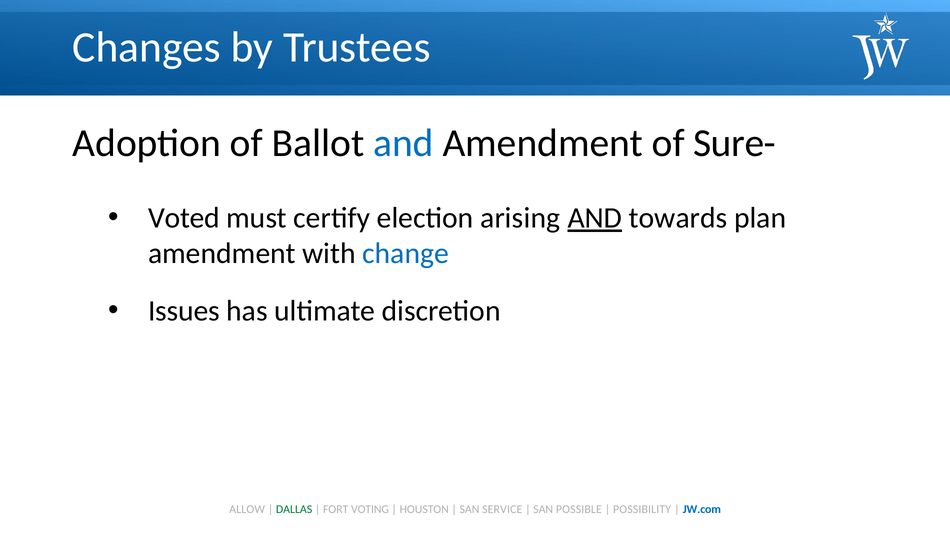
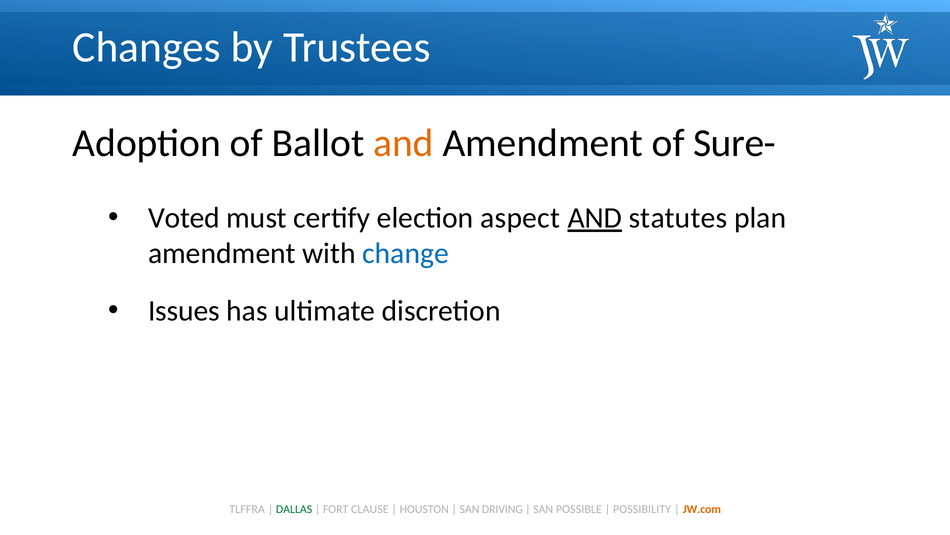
and colour: blue -> orange (403, 143)
arising: arising -> aspect (520, 218)
towards: towards -> statutes (678, 218)
ALLOW: ALLOW -> TLFFRA (247, 509)
VOTING: VOTING -> CLAUSE (370, 509)
SERVICE: SERVICE -> DRIVING (502, 509)
JW.com colour: blue -> orange (702, 509)
